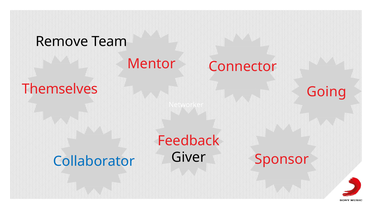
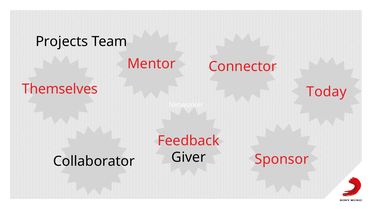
Remove: Remove -> Projects (62, 41)
Going: Going -> Today (327, 92)
Collaborator colour: blue -> black (94, 162)
